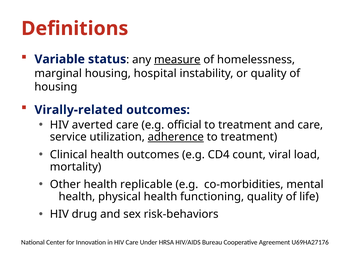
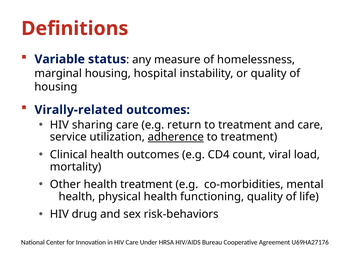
measure underline: present -> none (177, 60)
averted: averted -> sharing (92, 125)
official: official -> return (184, 125)
health replicable: replicable -> treatment (146, 184)
